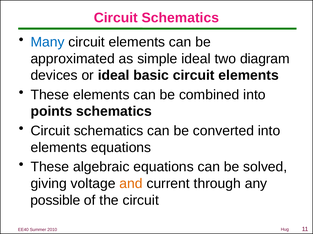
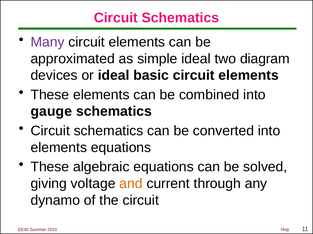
Many colour: blue -> purple (48, 42)
points: points -> gauge (51, 112)
possible: possible -> dynamo (55, 201)
